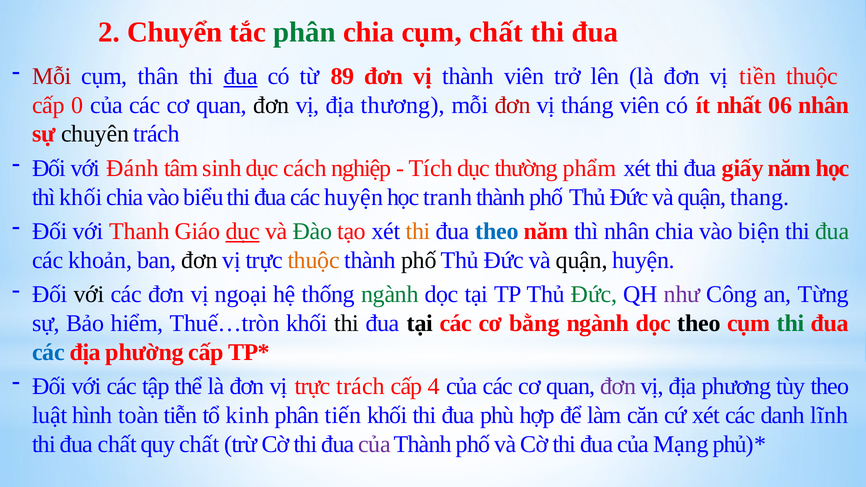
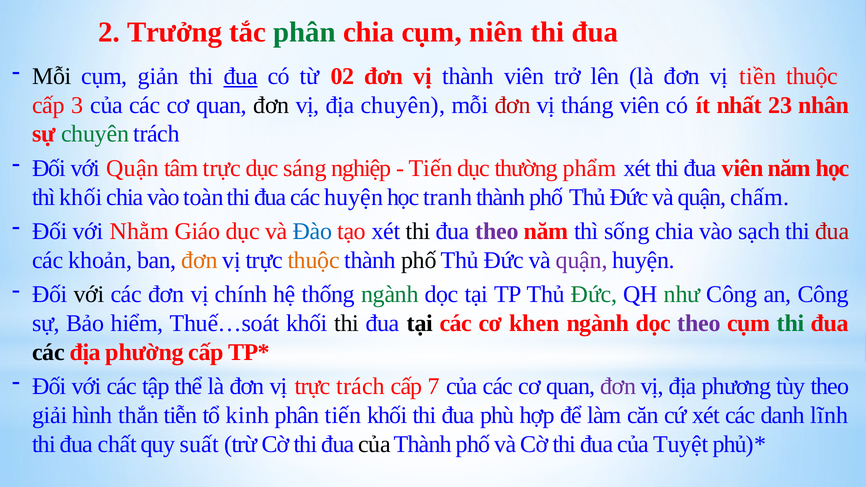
Chuyển: Chuyển -> Trưởng (175, 32)
cụm chất: chất -> niên (496, 32)
Mỗi colour: red -> black (52, 76)
thân: thân -> giản (158, 76)
89: 89 -> 02 (342, 76)
0: 0 -> 3 (77, 105)
địa thương: thương -> chuyên (403, 105)
06: 06 -> 23 (780, 105)
chuyên colour: black -> green (95, 134)
với Đánh: Đánh -> Quận (133, 168)
tâm sinh: sinh -> trực (222, 168)
cách: cách -> sáng (305, 168)
Tích: Tích -> Tiến (431, 168)
đua giấy: giấy -> viên (743, 168)
biểu: biểu -> toàn (203, 197)
thang: thang -> chấm (760, 197)
Thanh: Thanh -> Nhằm (139, 231)
dục underline: present -> none (243, 231)
Đào colour: green -> blue (312, 231)
thi colour: orange -> black (418, 231)
theo colour: blue -> purple (497, 231)
thì nhân: nhân -> sống (627, 231)
biện: biện -> sạch (759, 231)
đua colour: green -> red (832, 231)
đơn colour: black -> orange (200, 260)
quận colour: black -> purple (582, 260)
ngoại: ngoại -> chính (241, 295)
như colour: purple -> green (682, 295)
an Từng: Từng -> Công (823, 295)
Thuế…tròn: Thuế…tròn -> Thuế…soát (225, 323)
bằng: bằng -> khen (534, 323)
theo colour: black -> purple (699, 323)
các colour: blue -> black (48, 352)
4: 4 -> 7 (434, 387)
luật: luật -> giải (50, 415)
toàn: toàn -> thắn (139, 415)
quy chất: chất -> suất (199, 444)
của colour: purple -> black (374, 444)
Mạng: Mạng -> Tuyệt (681, 444)
